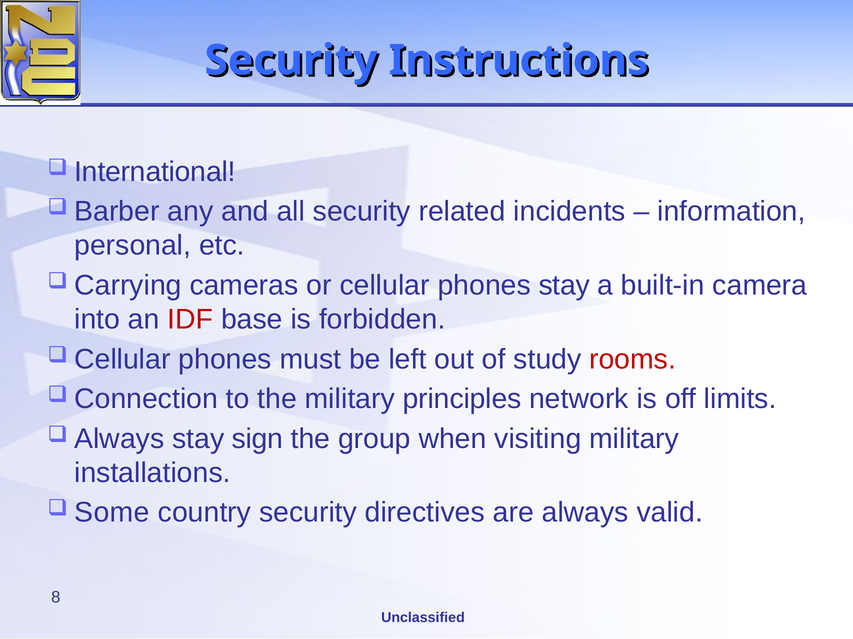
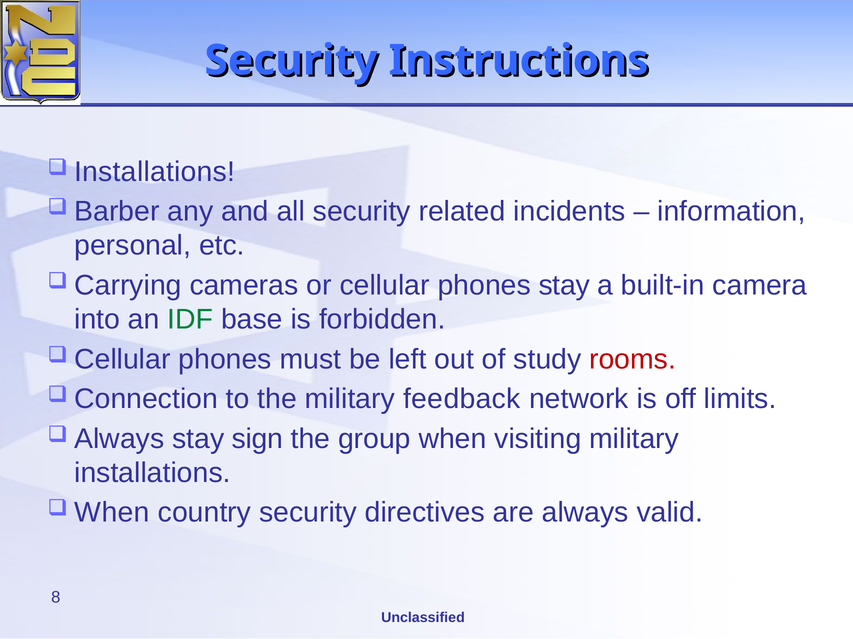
International: International -> Installations (155, 172)
IDF colour: red -> green (190, 320)
principles: principles -> feedback (462, 399)
Some: Some -> When (112, 513)
